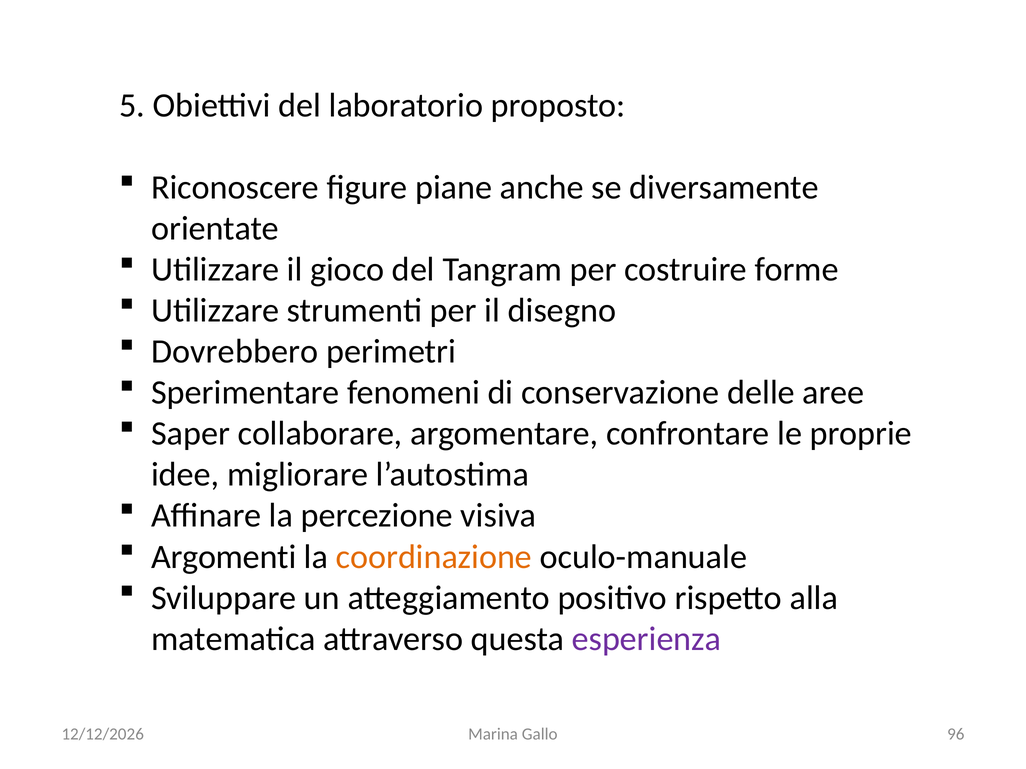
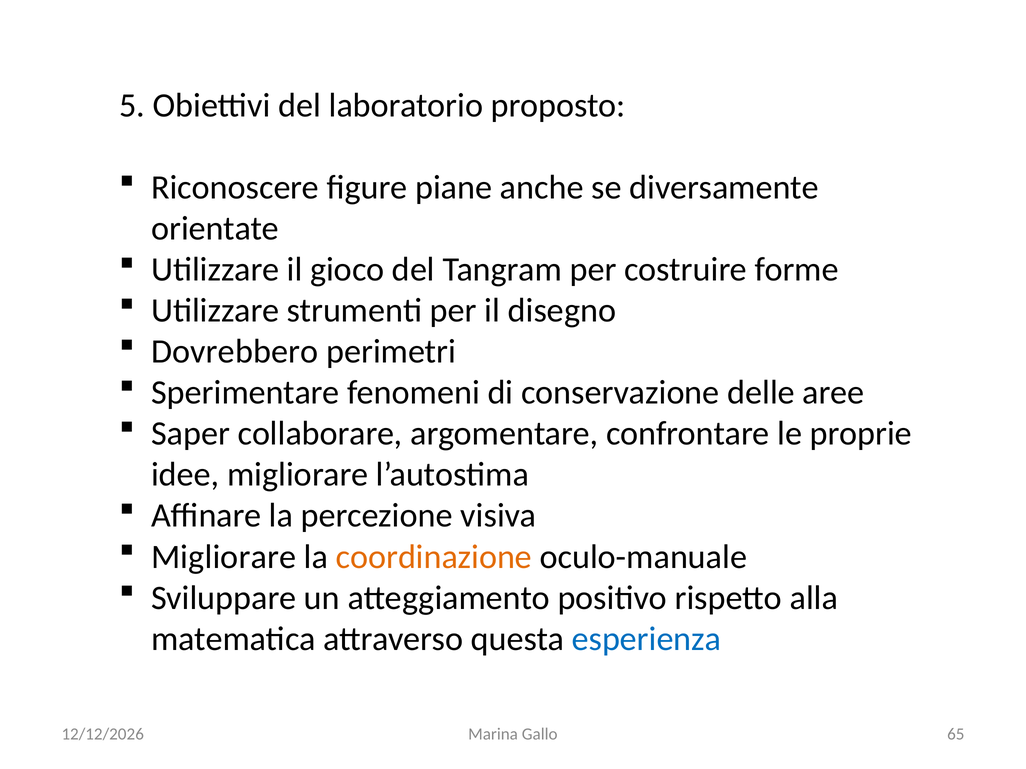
Argomenti: Argomenti -> Migliorare (224, 557)
esperienza colour: purple -> blue (647, 639)
96: 96 -> 65 (956, 735)
